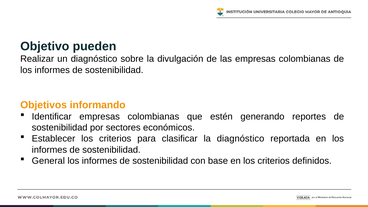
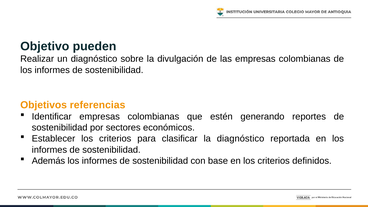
informando: informando -> referencias (98, 105)
General: General -> Además (48, 161)
